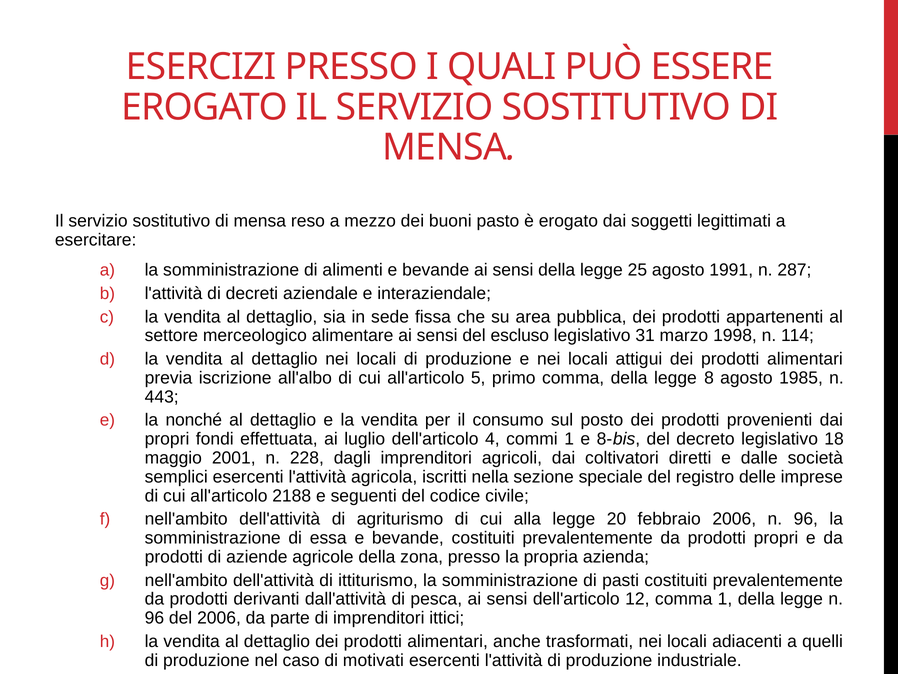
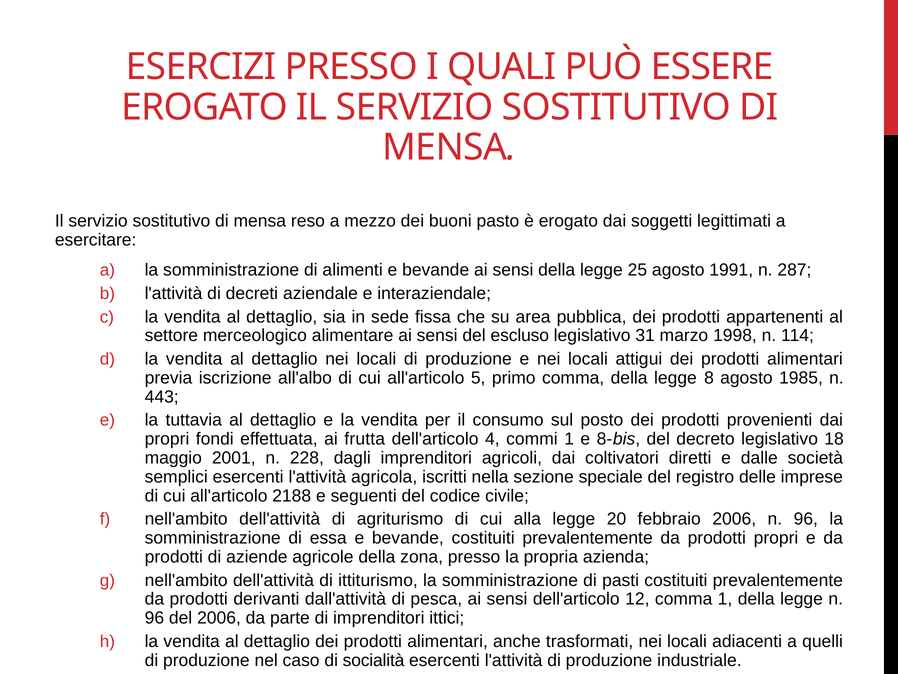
nonché: nonché -> tuttavia (194, 420)
luglio: luglio -> frutta (365, 439)
motivati: motivati -> socialità (374, 660)
